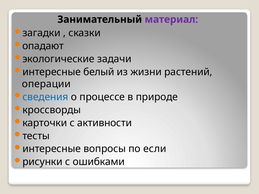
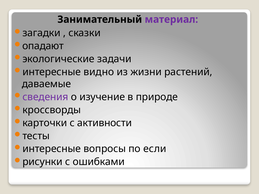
белый: белый -> видно (99, 72)
операции: операции -> даваемые (46, 84)
сведения colour: blue -> purple (45, 97)
процессе: процессе -> изучение (102, 97)
